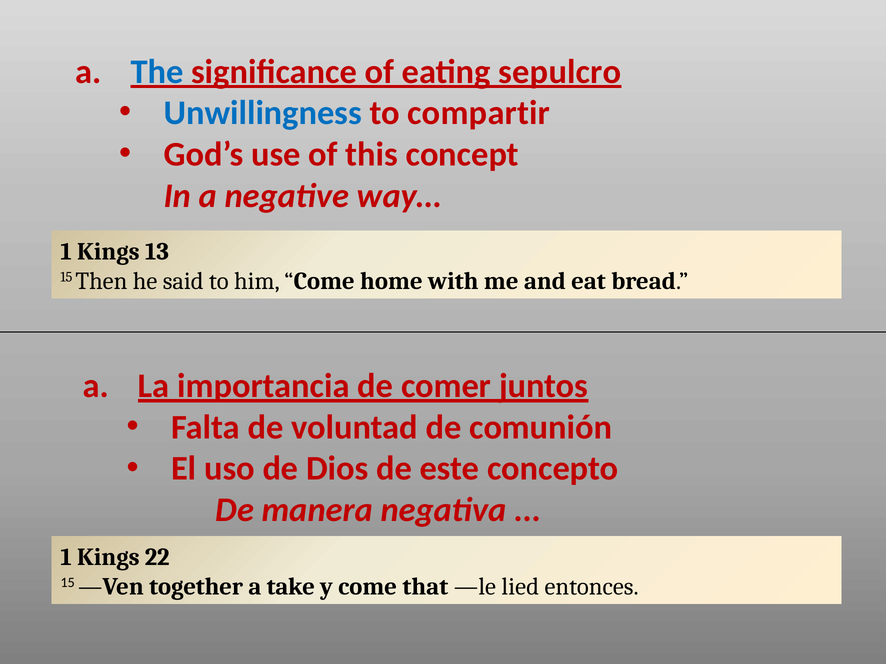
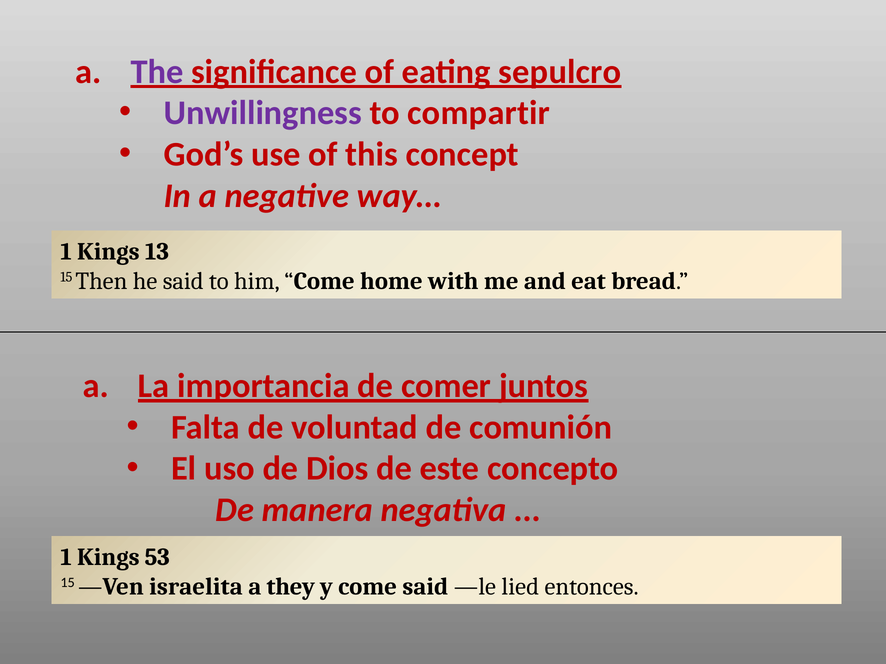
The colour: blue -> purple (157, 72)
Unwillingness colour: blue -> purple (263, 113)
22: 22 -> 53 (157, 557)
together: together -> israelita (196, 587)
take: take -> they (291, 587)
come that: that -> said (425, 587)
